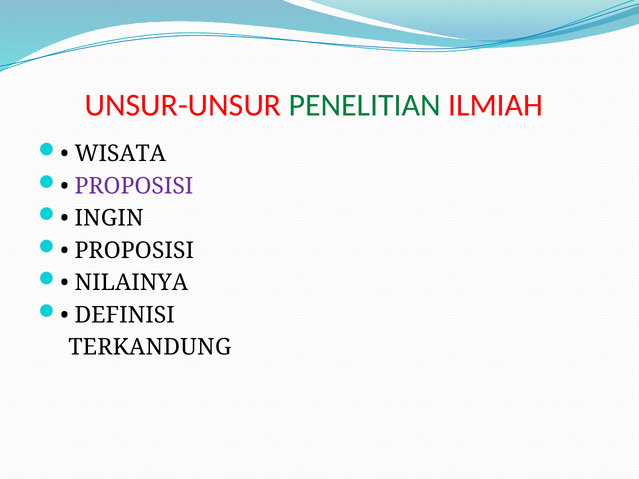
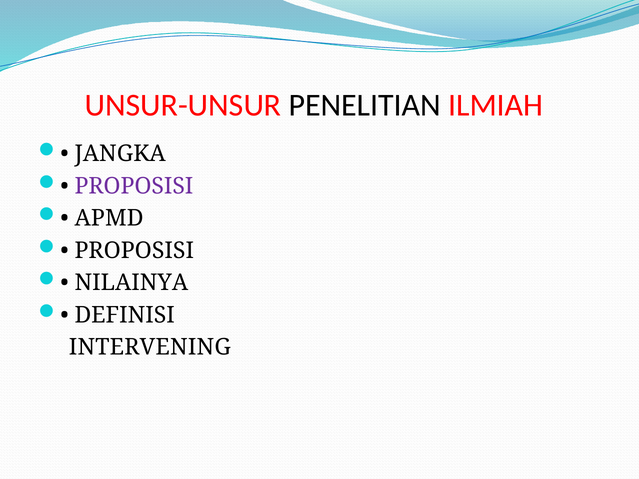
PENELITIAN colour: green -> black (365, 106)
WISATA: WISATA -> JANGKA (120, 154)
INGIN: INGIN -> APMD (109, 218)
TERKANDUNG: TERKANDUNG -> INTERVENING (150, 348)
